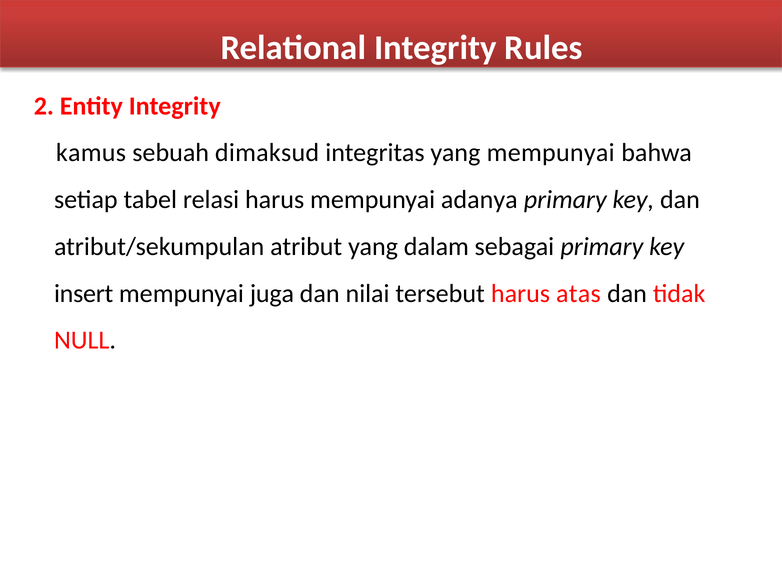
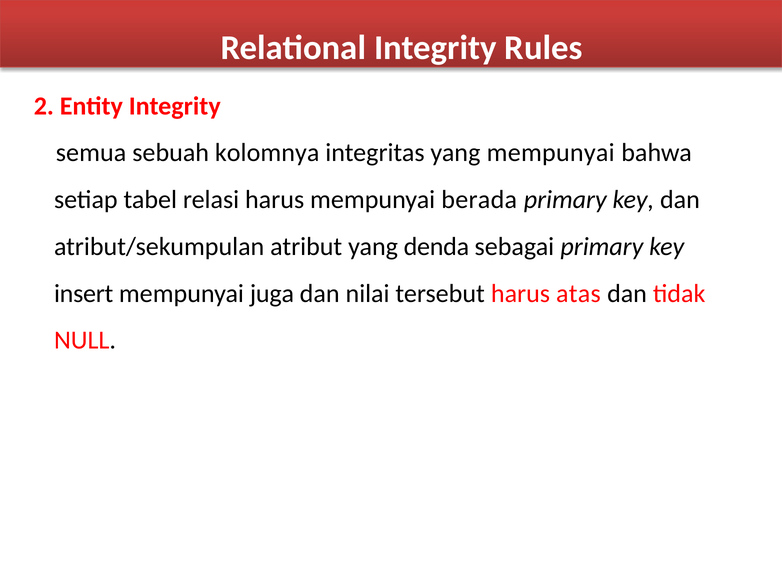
kamus: kamus -> semua (91, 153)
dimaksud: dimaksud -> kolomnya (267, 153)
adanya: adanya -> berada (479, 200)
dalam: dalam -> denda (436, 247)
